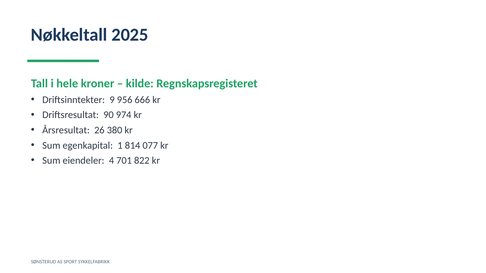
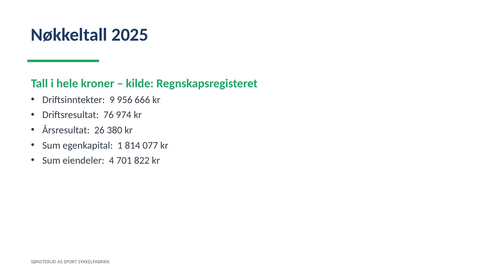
90: 90 -> 76 (109, 115)
